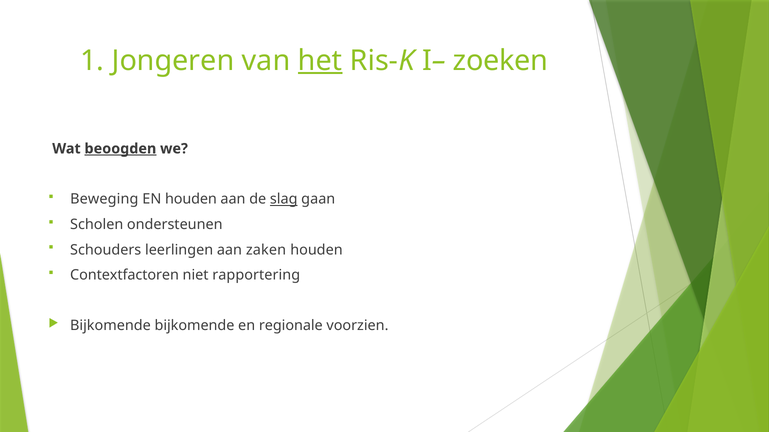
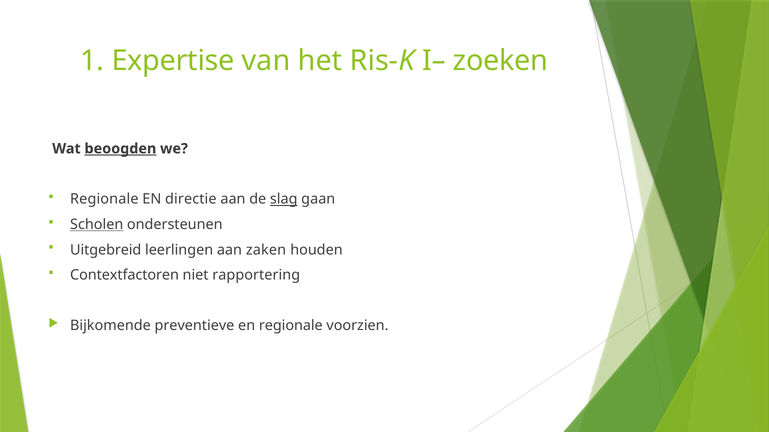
Jongeren: Jongeren -> Expertise (173, 61)
het underline: present -> none (320, 61)
Beweging: Beweging -> Regionale (104, 199)
EN houden: houden -> directie (191, 199)
Scholen underline: none -> present (97, 225)
Schouders: Schouders -> Uitgebreid (106, 250)
Bijkomende bijkomende: bijkomende -> preventieve (194, 326)
